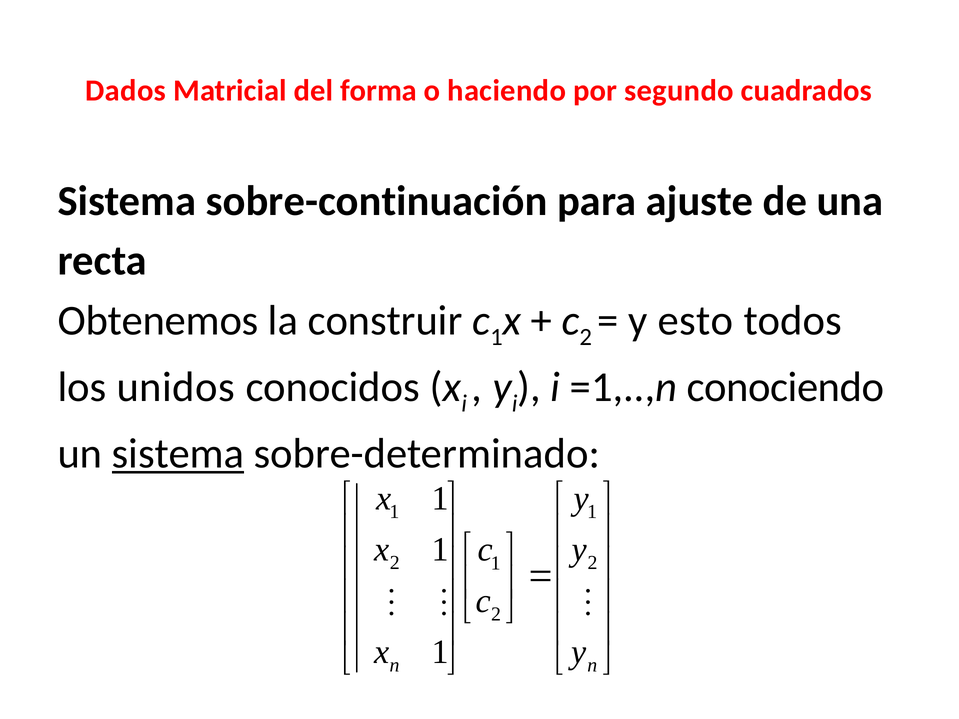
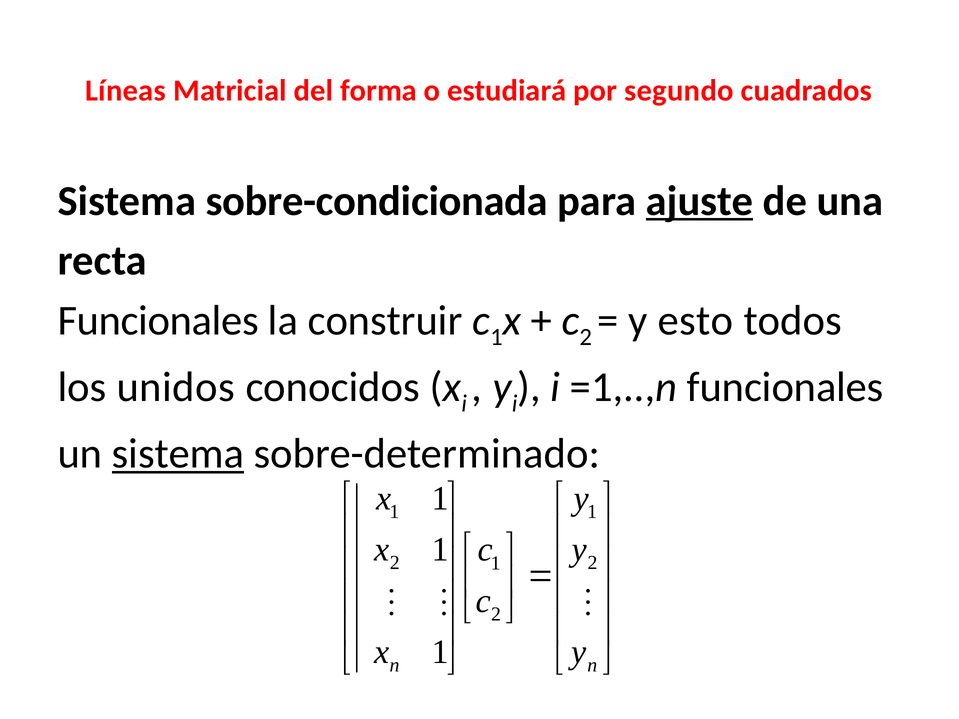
Dados: Dados -> Líneas (126, 91)
haciendo: haciendo -> estudiará (507, 91)
sobre-continuación: sobre-continuación -> sobre-condicionada (377, 201)
ajuste underline: none -> present (700, 201)
Obtenemos: Obtenemos -> Funcionales (158, 321)
=1,..,n conociendo: conociendo -> funcionales (785, 387)
